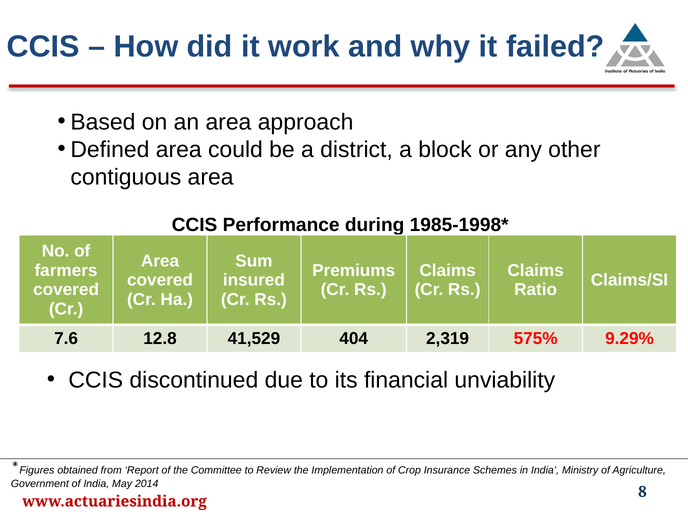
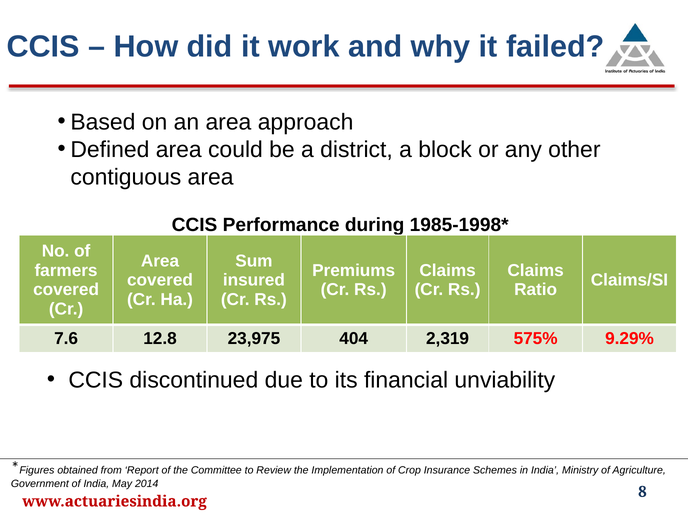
41,529: 41,529 -> 23,975 (254, 339)
